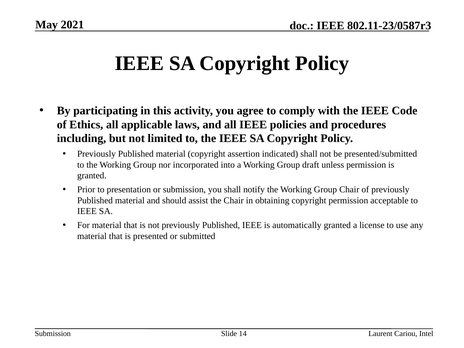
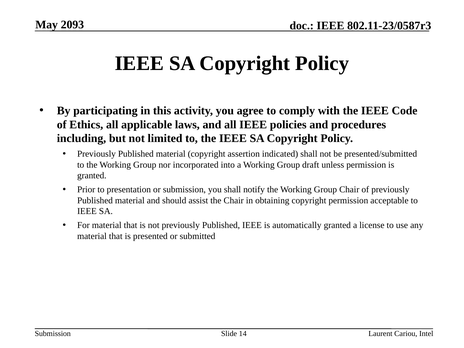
2021: 2021 -> 2093 (72, 25)
